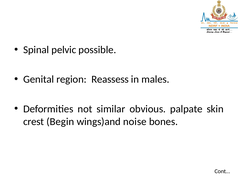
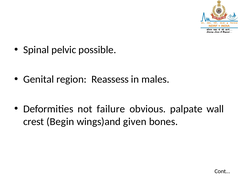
similar: similar -> failure (111, 109)
skin: skin -> wall (215, 109)
noise: noise -> given (135, 122)
